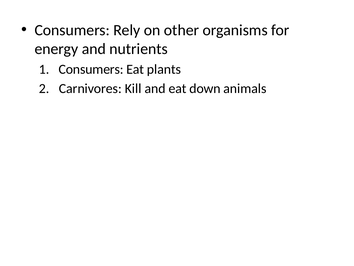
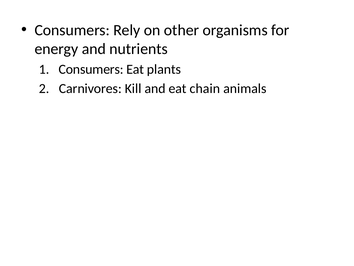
down: down -> chain (205, 88)
